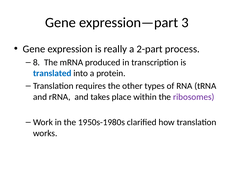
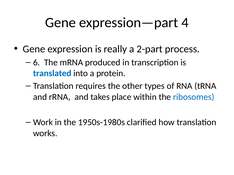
3: 3 -> 4 (185, 23)
8: 8 -> 6 (37, 63)
ribosomes colour: purple -> blue (194, 97)
